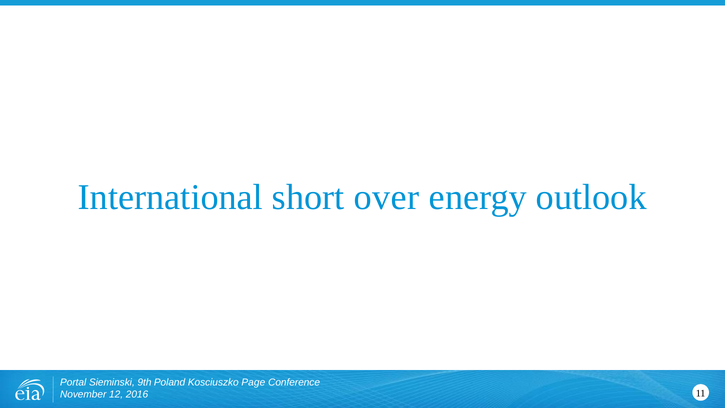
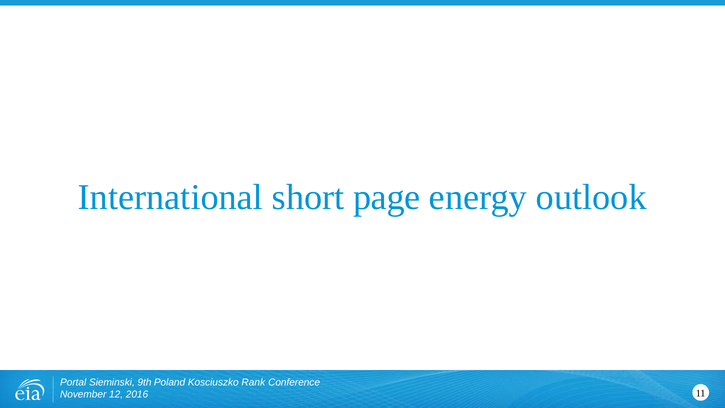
over: over -> page (387, 197)
Page: Page -> Rank (253, 382)
